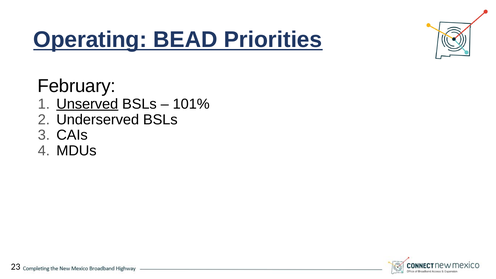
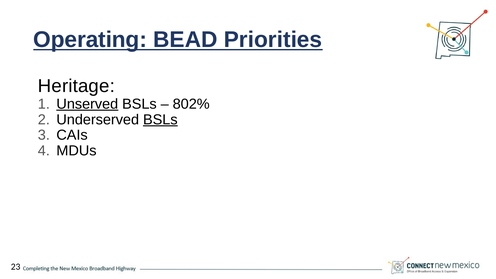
February: February -> Heritage (76, 86)
101%: 101% -> 802% (191, 104)
BSLs underline: none -> present (160, 120)
